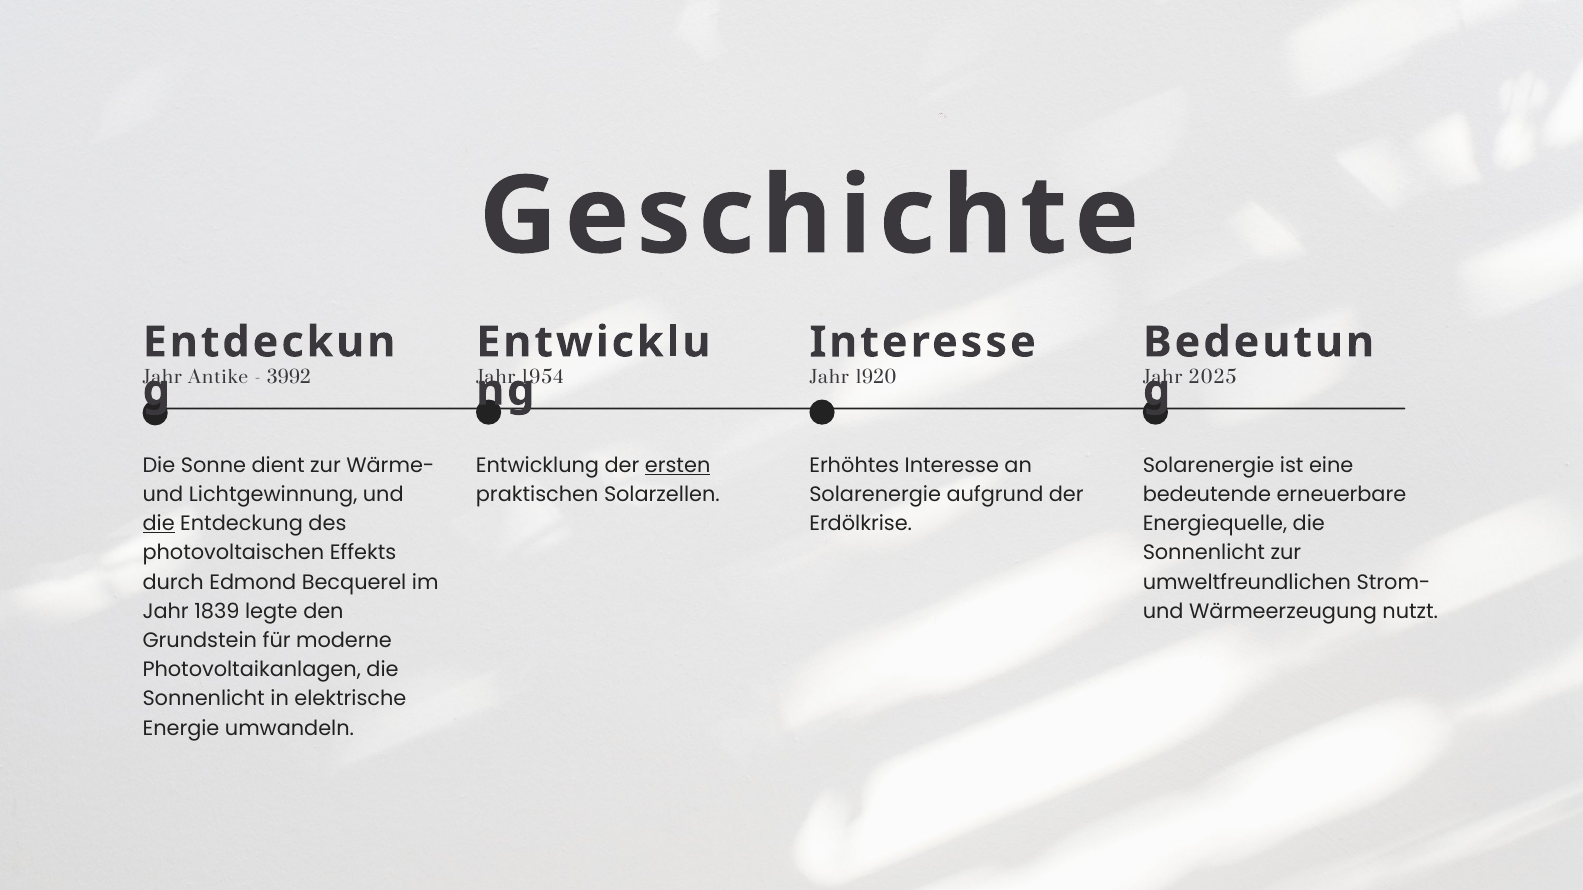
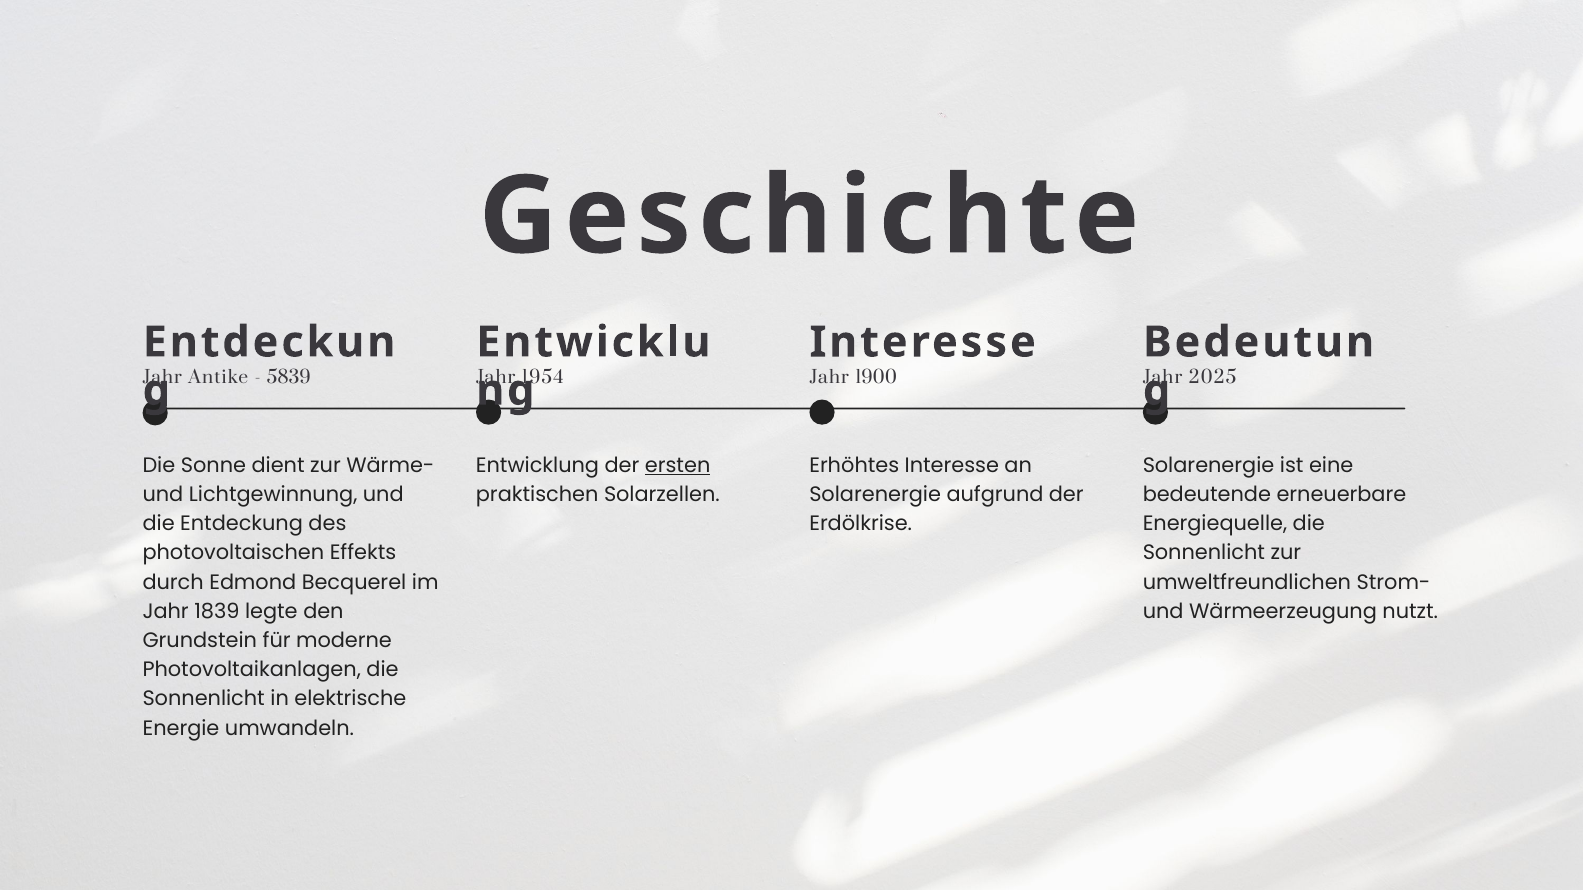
3992: 3992 -> 5839 (289, 378)
1920: 1920 -> 1900 (876, 378)
die underline: present -> none (159, 524)
